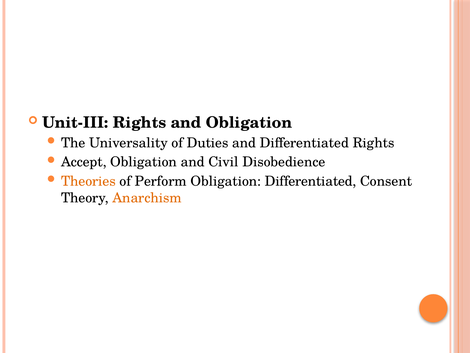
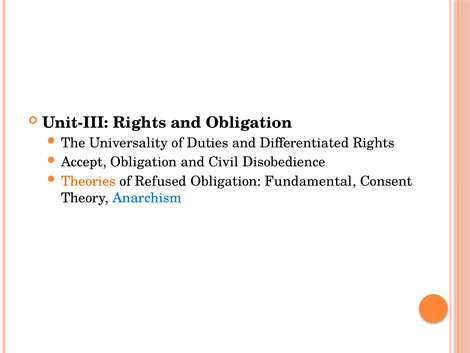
Perform: Perform -> Refused (161, 181)
Obligation Differentiated: Differentiated -> Fundamental (311, 181)
Anarchism colour: orange -> blue (147, 198)
